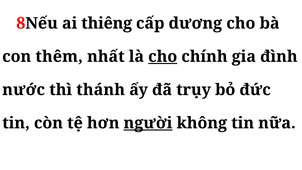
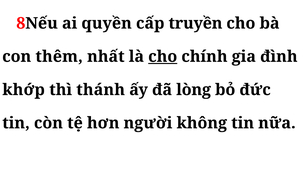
thiêng: thiêng -> quyền (107, 23)
dương: dương -> truyền (195, 23)
nước: nước -> khớp (24, 90)
trụy: trụy -> lòng (194, 90)
người underline: present -> none (148, 123)
